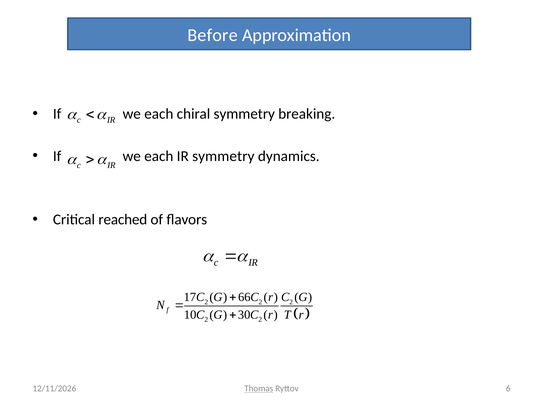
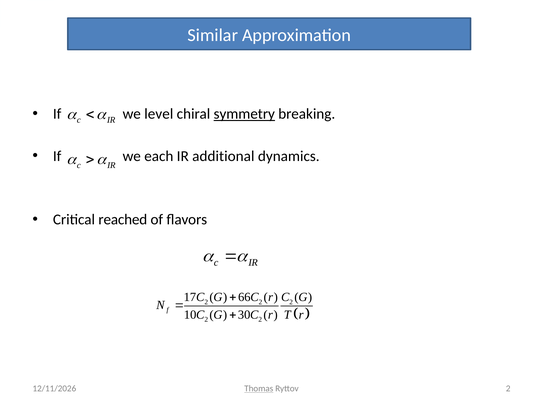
Before: Before -> Similar (213, 35)
each: each -> level (159, 114)
symmetry underline: none -> present (244, 114)
IR symmetry: symmetry -> additional (223, 156)
Ryttov 6: 6 -> 2 (508, 389)
